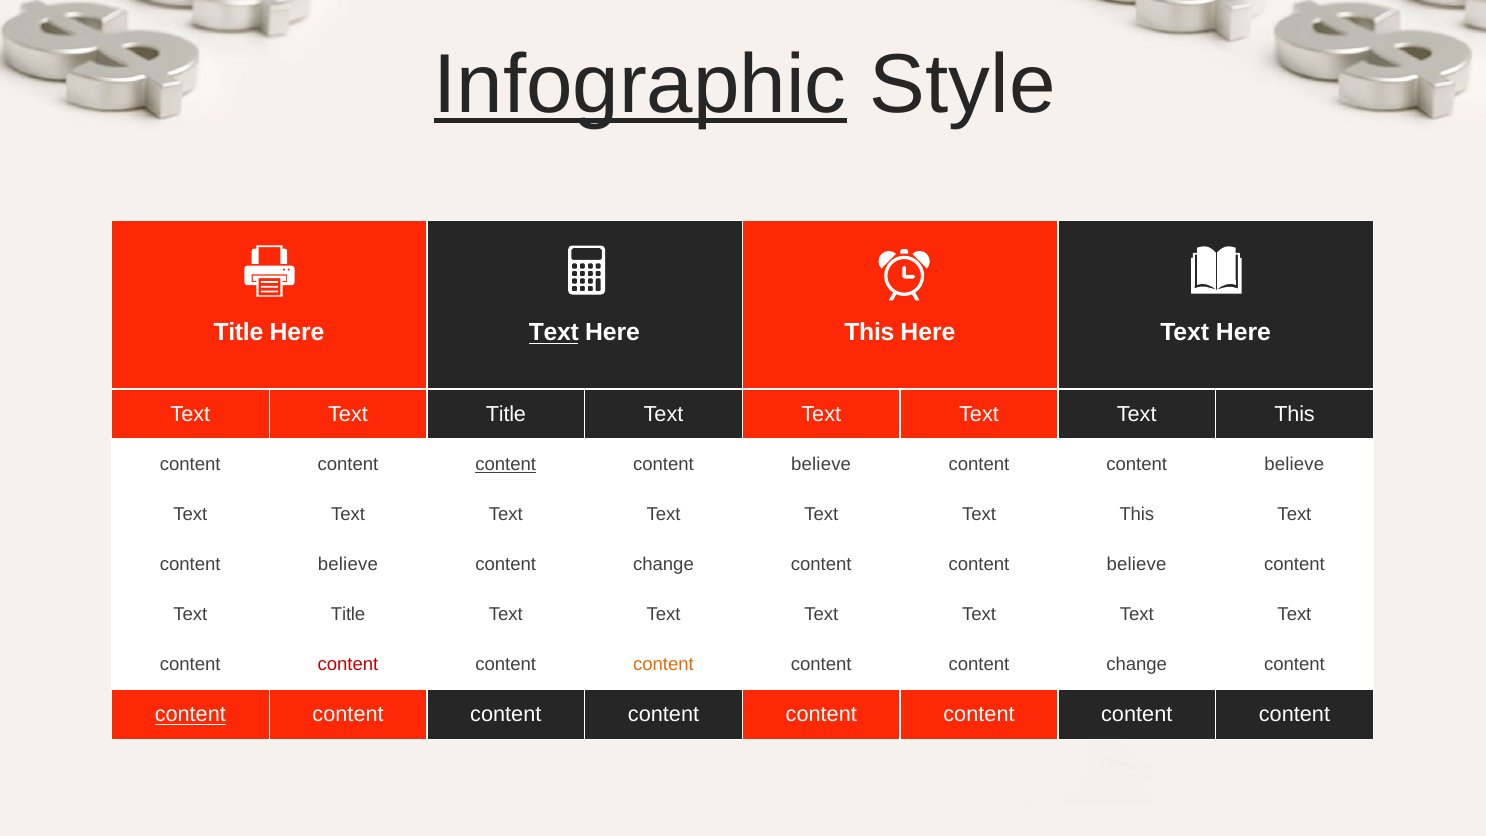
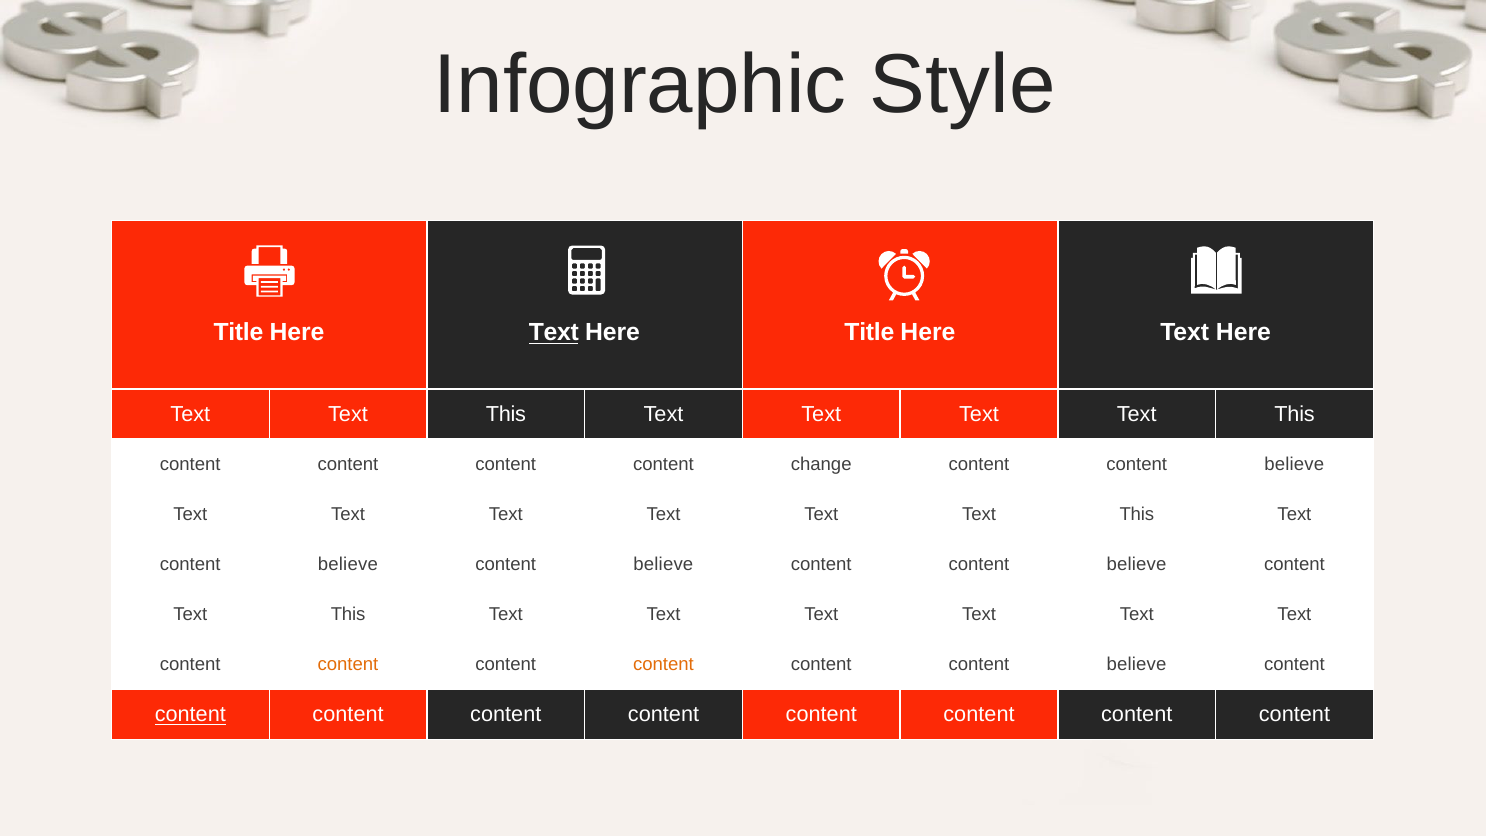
Infographic underline: present -> none (640, 85)
Here This: This -> Title (869, 333)
Title: Title -> This (506, 414)
content underline: present -> none (506, 464)
believe: believe -> change (821, 464)
change: change -> believe (663, 565)
Title: Title -> This (348, 615)
content colour: red -> orange (348, 665)
change: change -> believe (1137, 665)
